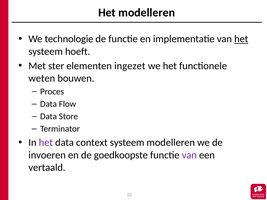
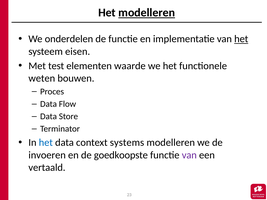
modelleren underline: none -> present (147, 13)
technologie: technologie -> onderdelen (69, 39)
hoeft: hoeft -> eisen (78, 51)
ster: ster -> test (56, 66)
ingezet: ingezet -> waarde (130, 66)
het colour: purple -> blue (46, 143)
context systeem: systeem -> systems (127, 143)
